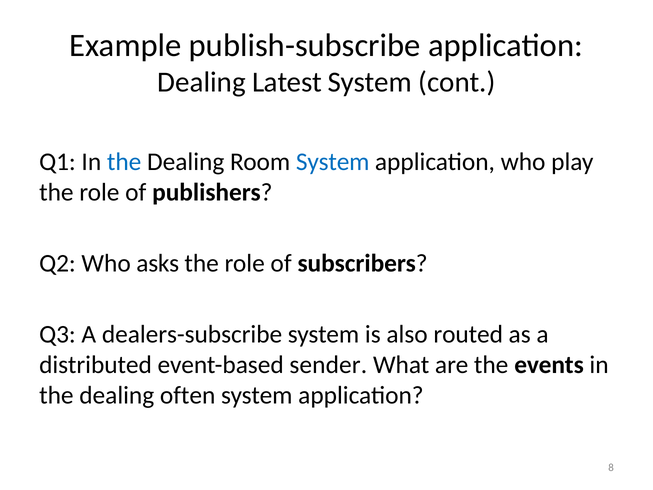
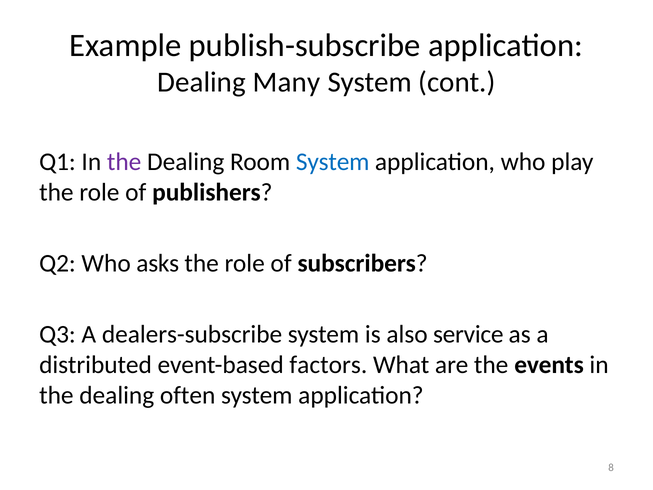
Latest: Latest -> Many (287, 82)
the colour: blue -> purple (124, 162)
routed: routed -> service (468, 334)
sender: sender -> factors (328, 365)
